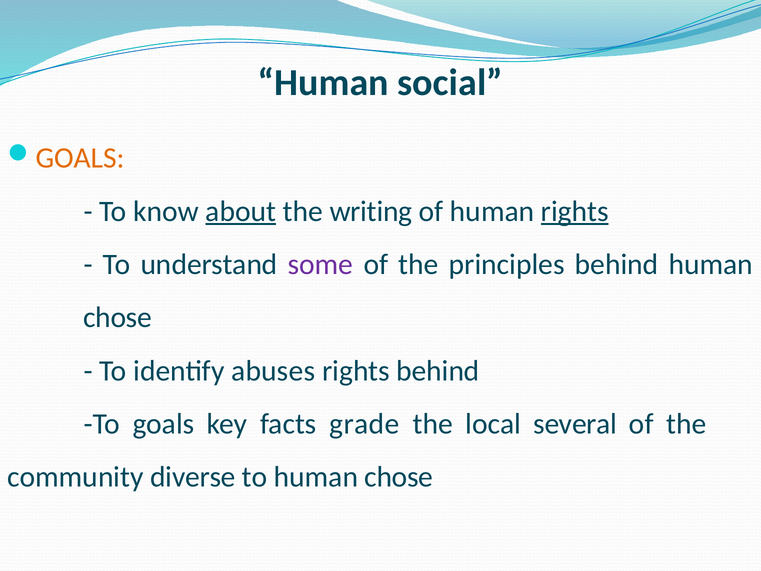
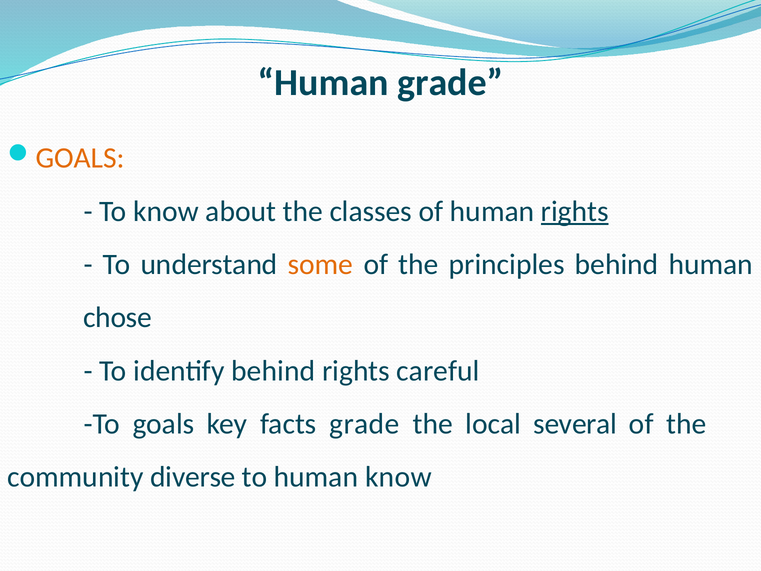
Human social: social -> grade (450, 83)
about underline: present -> none (241, 211)
writing: writing -> classes (371, 211)
some colour: purple -> orange (320, 264)
identify abuses: abuses -> behind (273, 371)
rights behind: behind -> careful (438, 371)
to human chose: chose -> know (398, 477)
